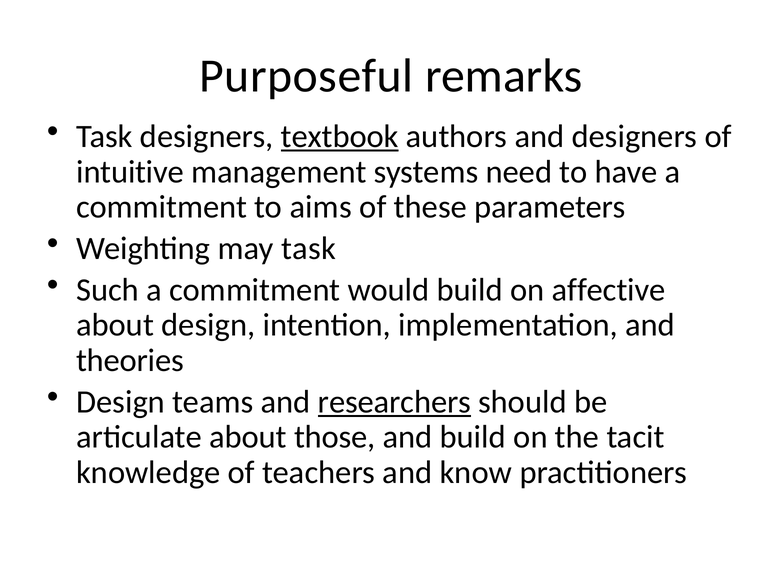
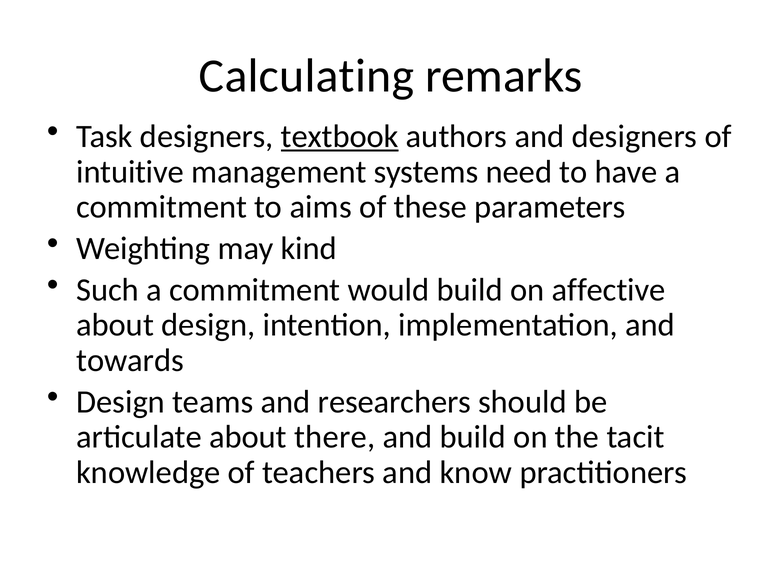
Purposeful: Purposeful -> Calculating (306, 76)
may task: task -> kind (309, 248)
theories: theories -> towards (130, 360)
researchers underline: present -> none (394, 402)
those: those -> there (335, 437)
